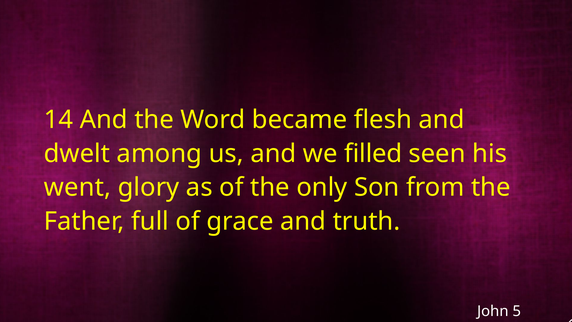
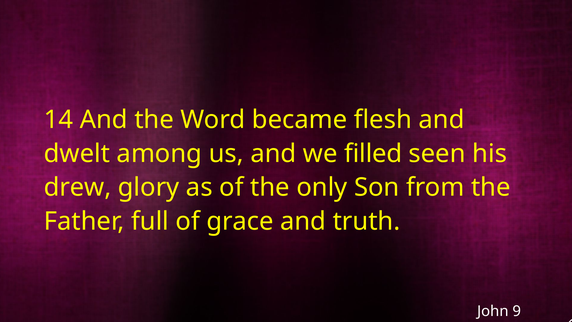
went: went -> drew (78, 187)
5: 5 -> 9 (517, 311)
